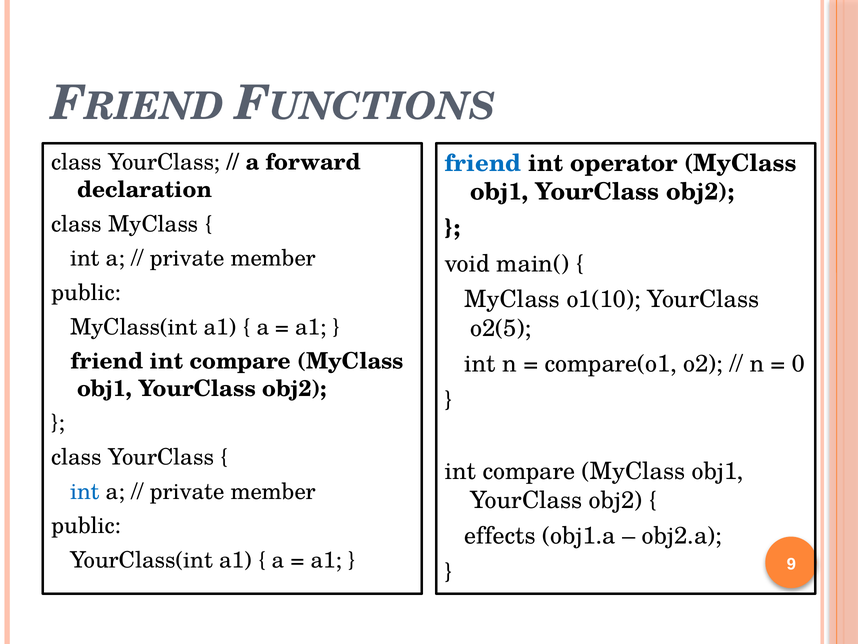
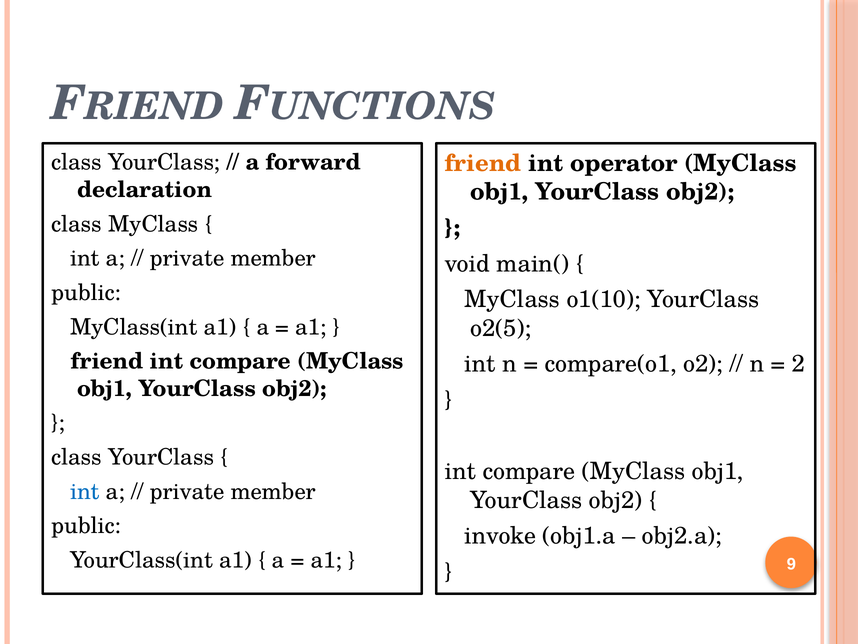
friend colour: blue -> orange (483, 163)
0: 0 -> 2 (799, 364)
effects: effects -> invoke (500, 536)
